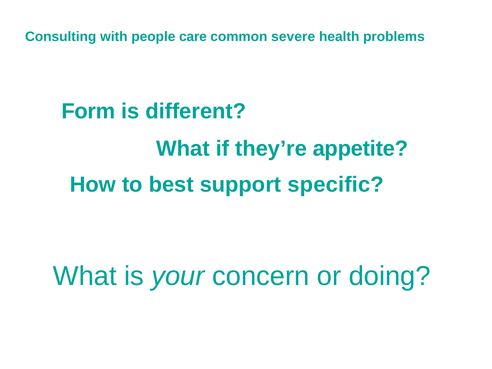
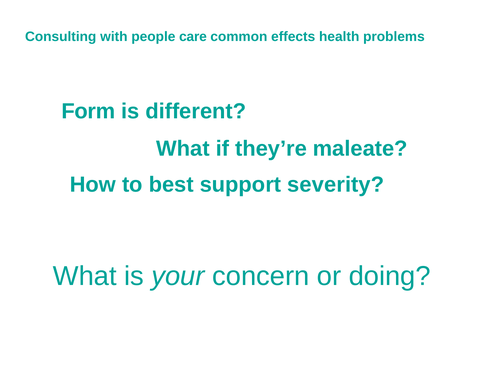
severe: severe -> effects (293, 36)
appetite: appetite -> maleate (360, 148)
specific: specific -> severity (336, 185)
